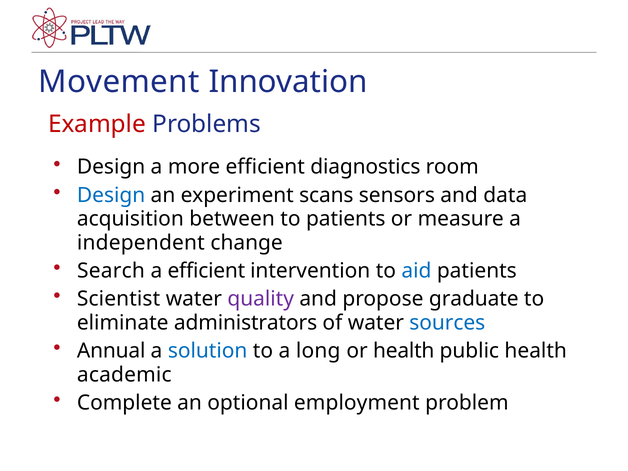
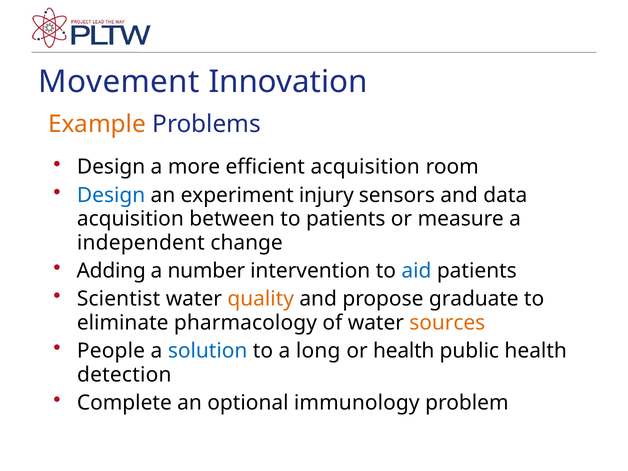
Example colour: red -> orange (97, 124)
efficient diagnostics: diagnostics -> acquisition (365, 167)
scans: scans -> injury (326, 195)
Search: Search -> Adding (111, 271)
a efficient: efficient -> number (206, 271)
quality colour: purple -> orange (261, 299)
administrators: administrators -> pharmacology (245, 323)
sources colour: blue -> orange (447, 323)
Annual: Annual -> People (111, 351)
academic: academic -> detection (124, 375)
employment: employment -> immunology (357, 403)
